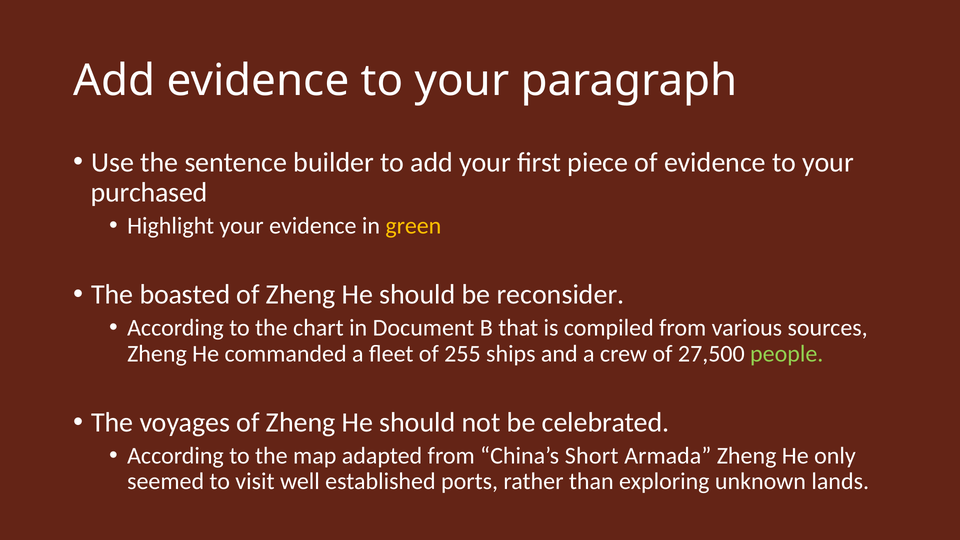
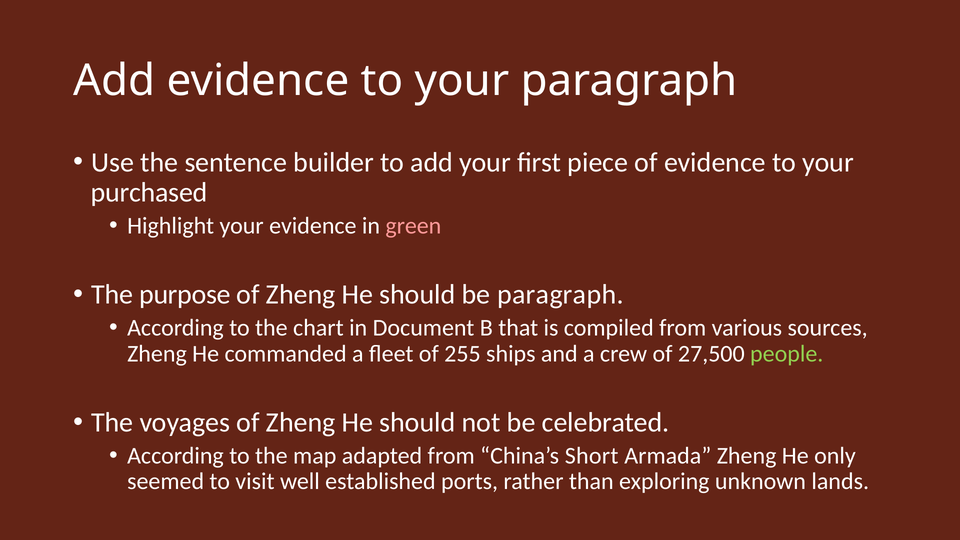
green colour: yellow -> pink (413, 226)
boasted: boasted -> purpose (185, 295)
be reconsider: reconsider -> paragraph (560, 295)
